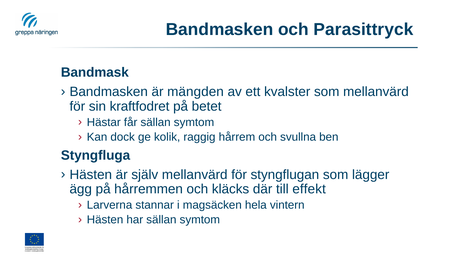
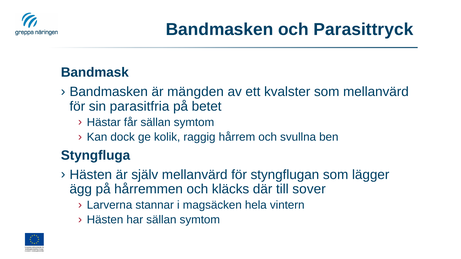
kraftfodret: kraftfodret -> parasitfria (140, 107)
effekt: effekt -> sover (309, 189)
